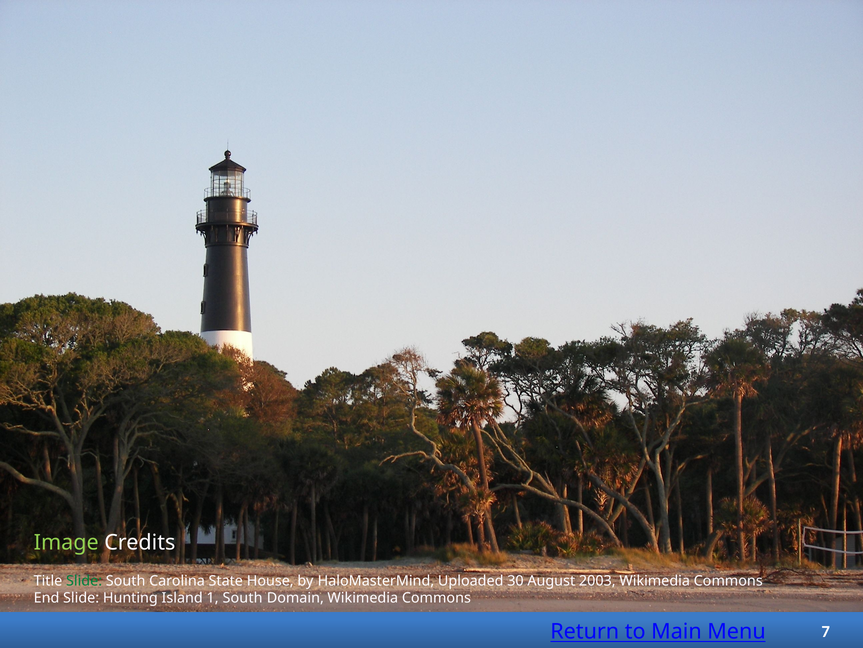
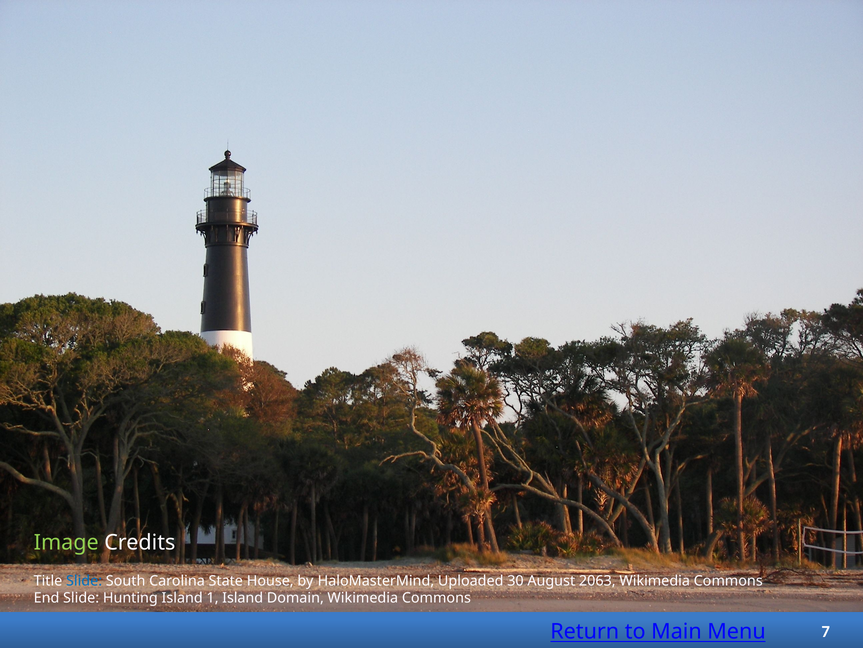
Slide colour: green -> blue (84, 580)
2003: 2003 -> 2063 (597, 580)
1 South: South -> Island (243, 597)
